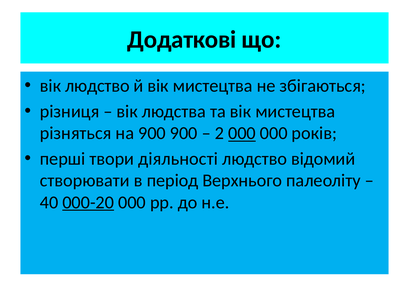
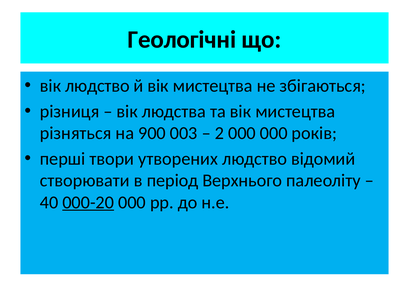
Додаткові: Додаткові -> Геологічні (182, 40)
900 900: 900 -> 003 (184, 133)
000 underline: present -> none (242, 133)
діяльності: діяльності -> утворених (178, 159)
